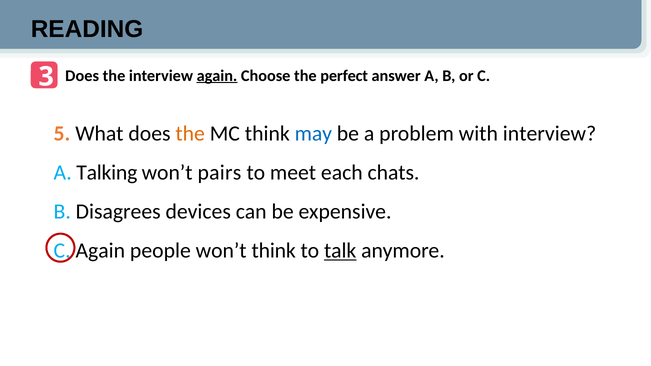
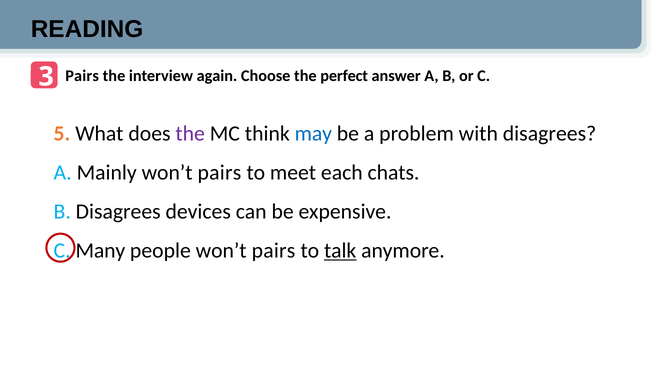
Does: Does -> Pairs (82, 76)
again underline: present -> none (217, 76)
the colour: orange -> purple (190, 134)
with interview: interview -> disagrees (550, 134)
Talking: Talking -> Mainly (107, 173)
Again: Again -> Many (100, 251)
people won’t think: think -> pairs (274, 251)
